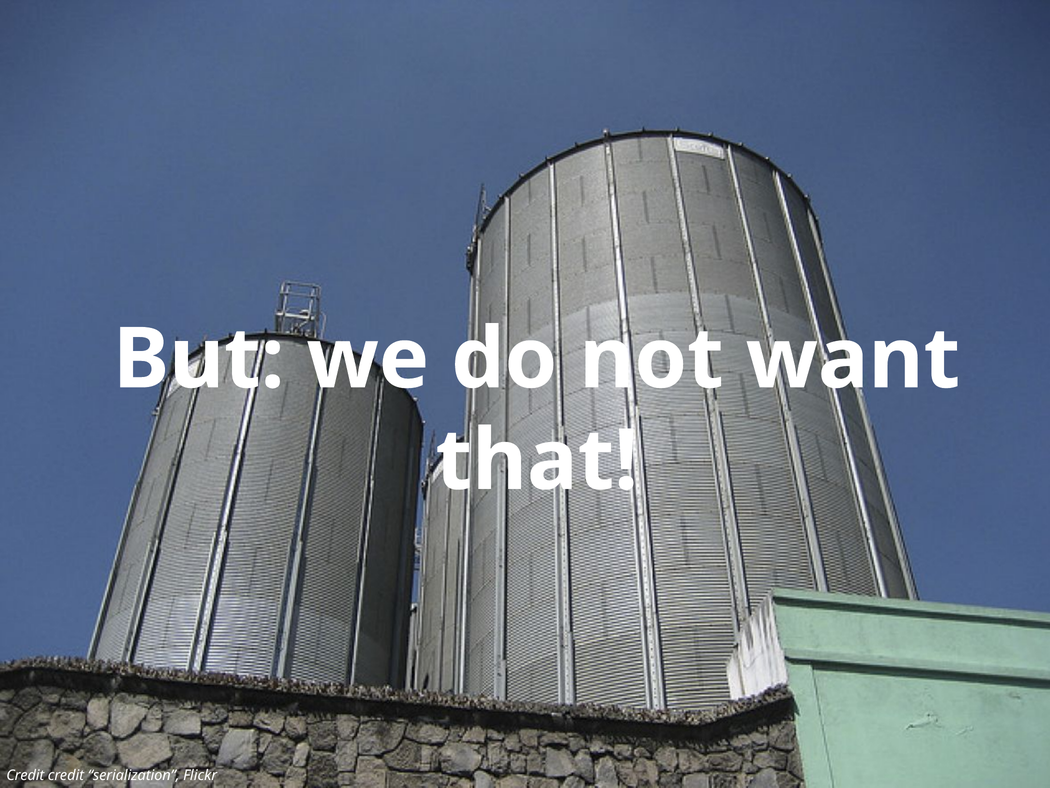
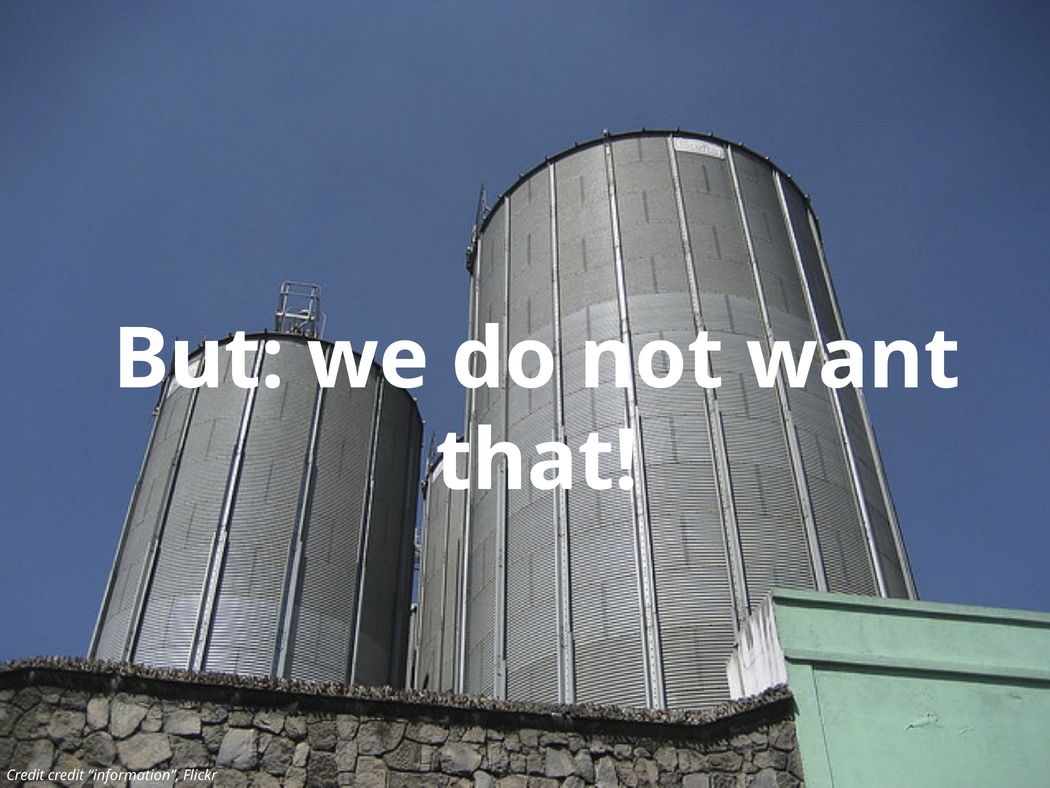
serialization: serialization -> information (134, 775)
